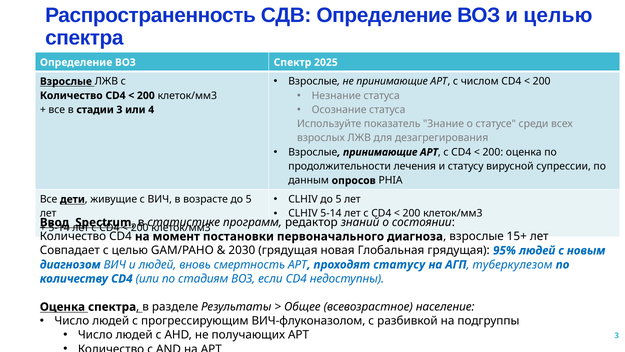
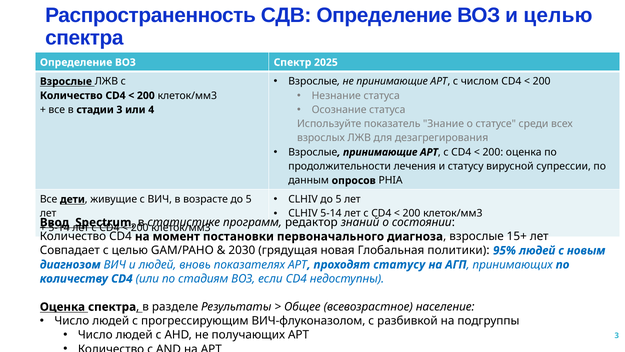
Глобальная грядущая: грядущая -> политики (458, 250)
смертность: смертность -> показателях (249, 264)
туберкулезом: туберкулезом -> принимающих (513, 264)
